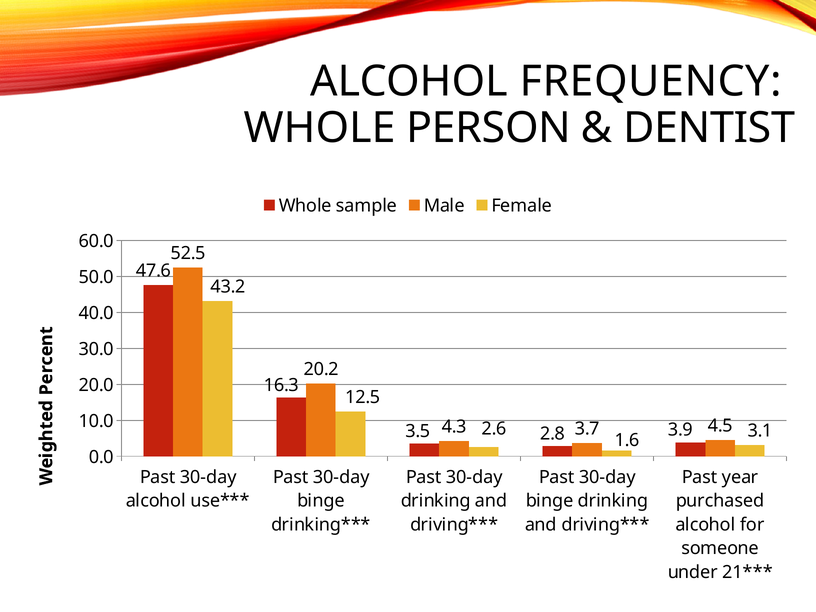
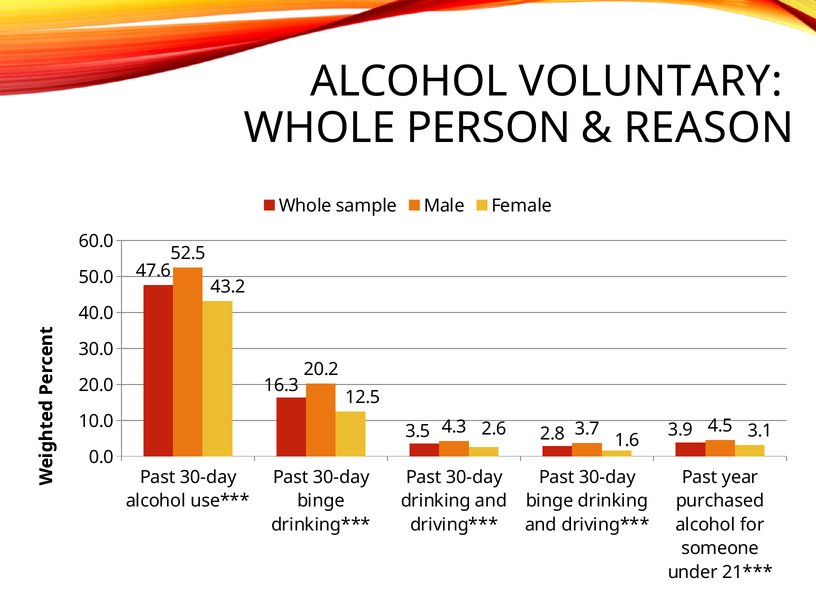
FREQUENCY: FREQUENCY -> VOLUNTARY (651, 82)
DENTIST: DENTIST -> REASON (709, 128)
